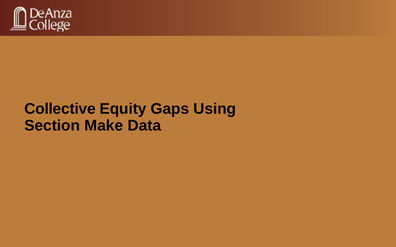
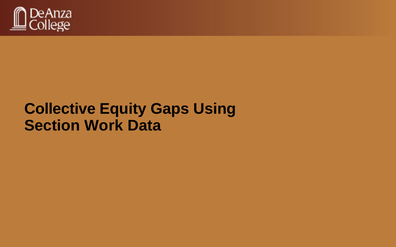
Make: Make -> Work (104, 126)
